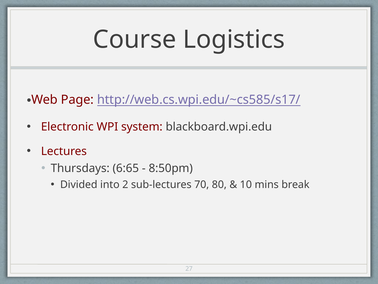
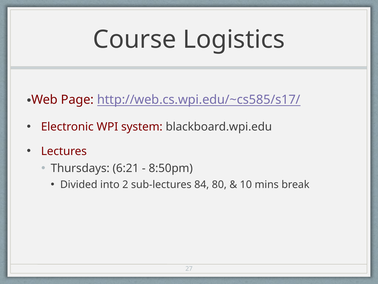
6:65: 6:65 -> 6:21 (126, 168)
70: 70 -> 84 (202, 184)
